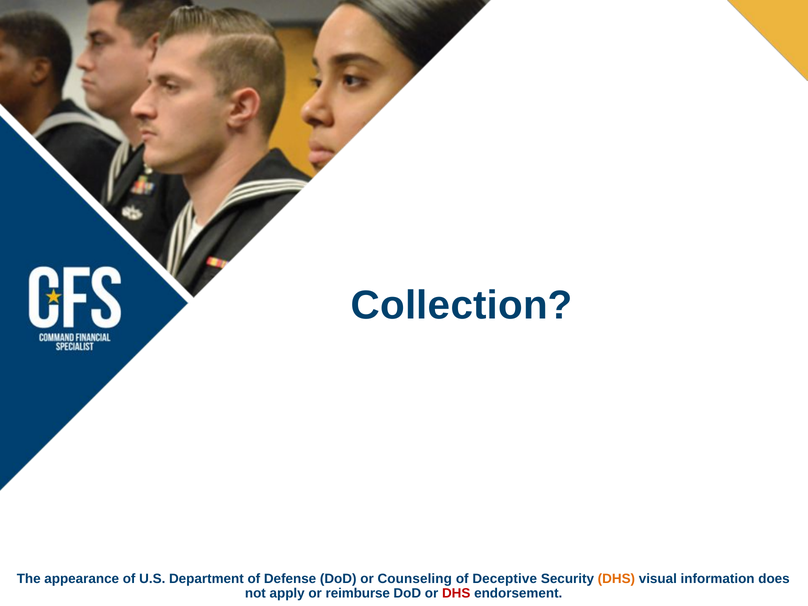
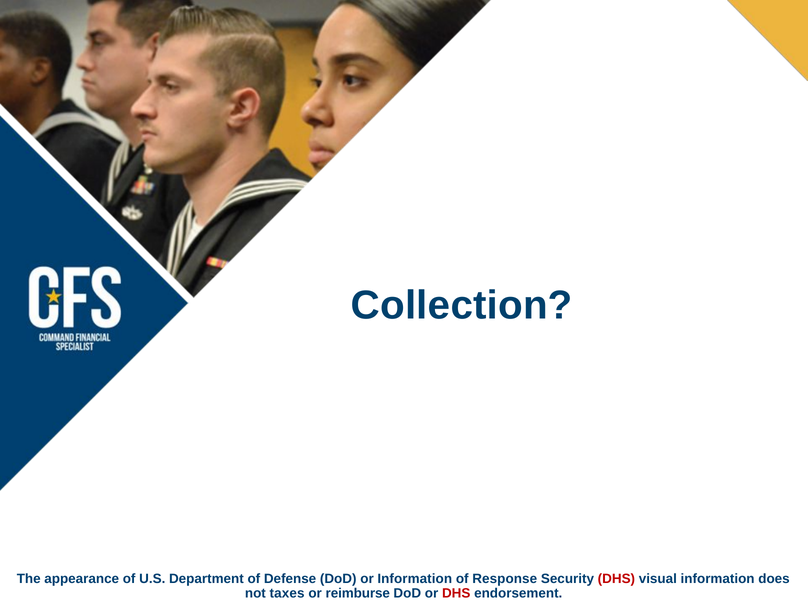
or Counseling: Counseling -> Information (415, 579)
Deceptive: Deceptive -> Response (505, 579)
DHS colour: orange -> red (616, 579)
apply: apply -> taxes (287, 594)
